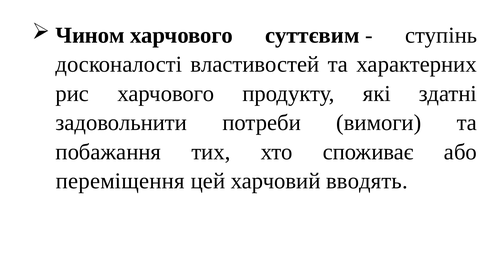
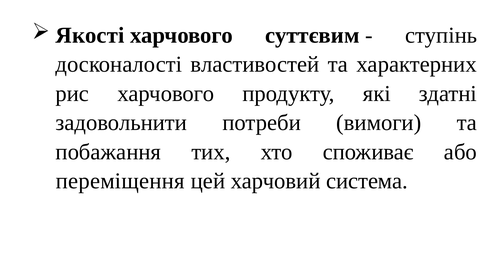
Чином: Чином -> Якості (90, 35)
вводять: вводять -> система (367, 181)
